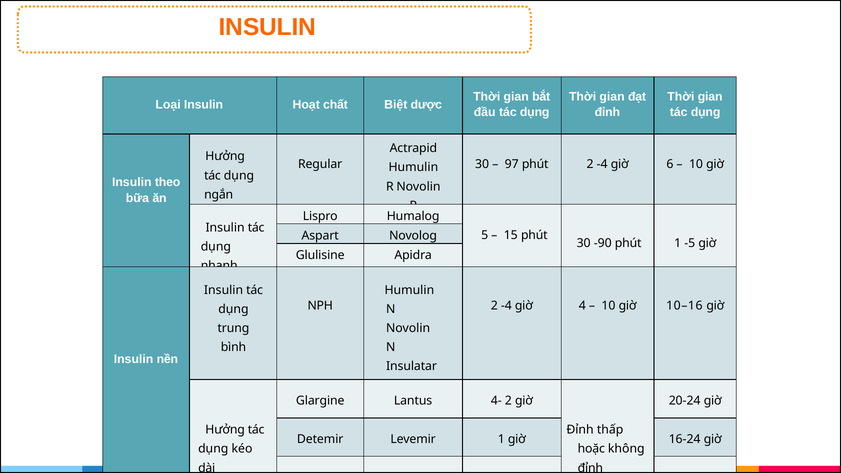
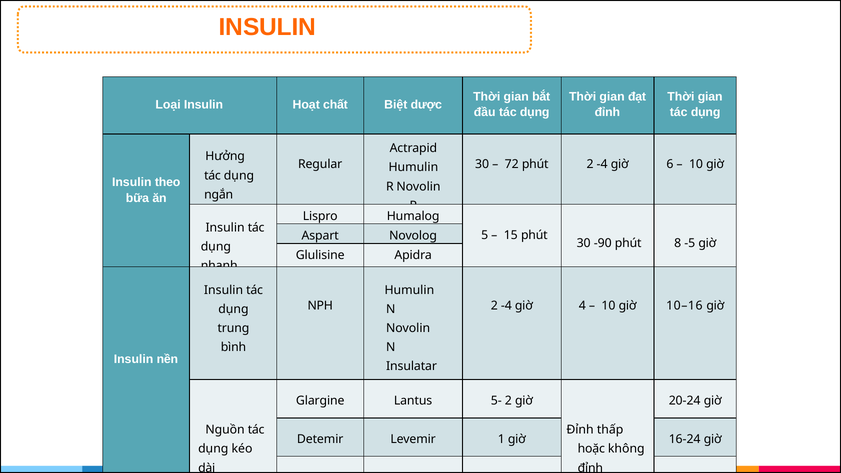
97: 97 -> 72 (512, 164)
phút 1: 1 -> 8 (678, 243)
4-: 4- -> 5- (496, 401)
Hưởng: Hưởng -> Nguồn (225, 430)
